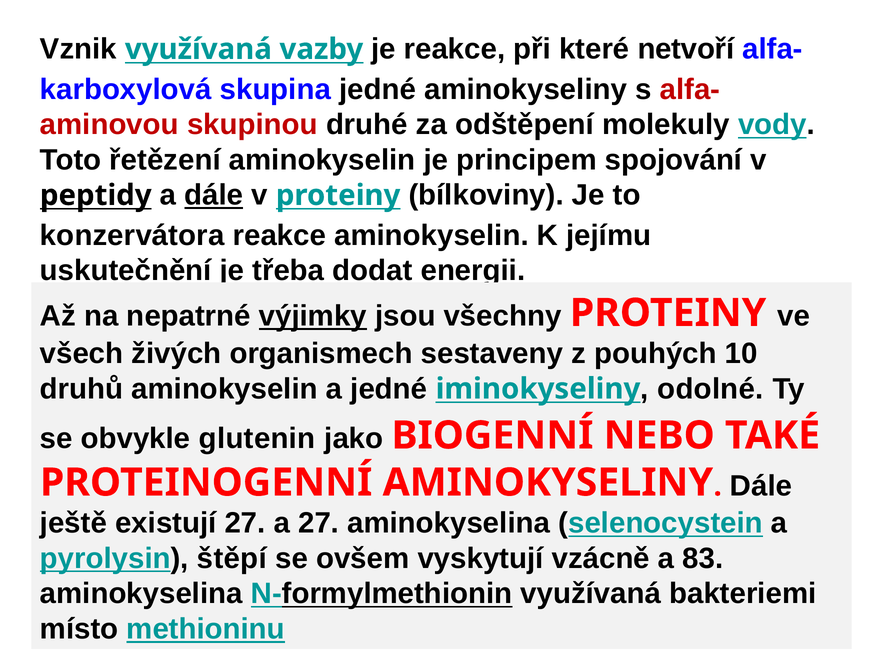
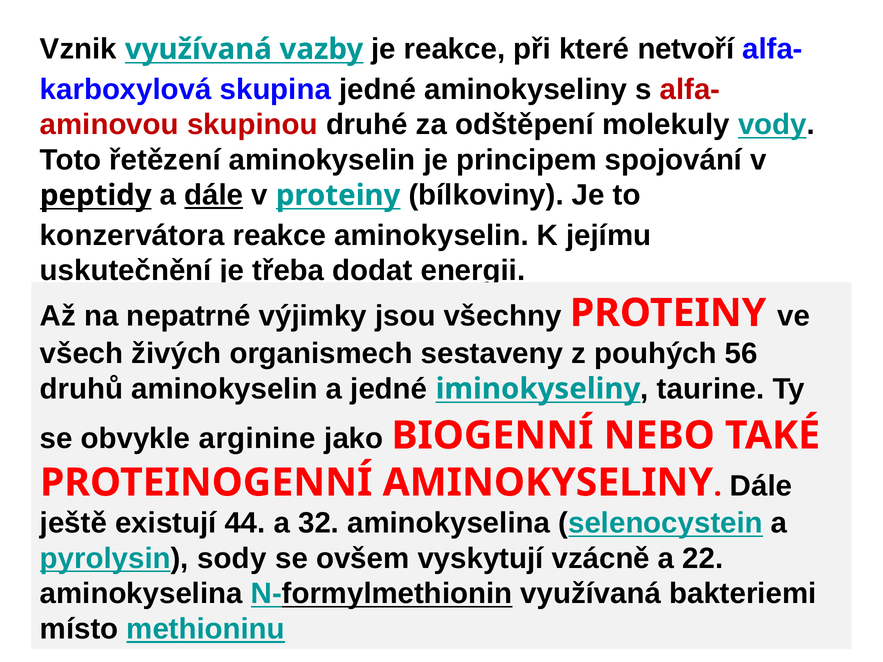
výjimky underline: present -> none (313, 316)
10: 10 -> 56 (741, 354)
odolné: odolné -> taurine (710, 389)
glutenin: glutenin -> arginine (257, 439)
existují 27: 27 -> 44 (245, 523)
a 27: 27 -> 32 (319, 523)
štěpí: štěpí -> sody (232, 559)
83: 83 -> 22 (703, 559)
